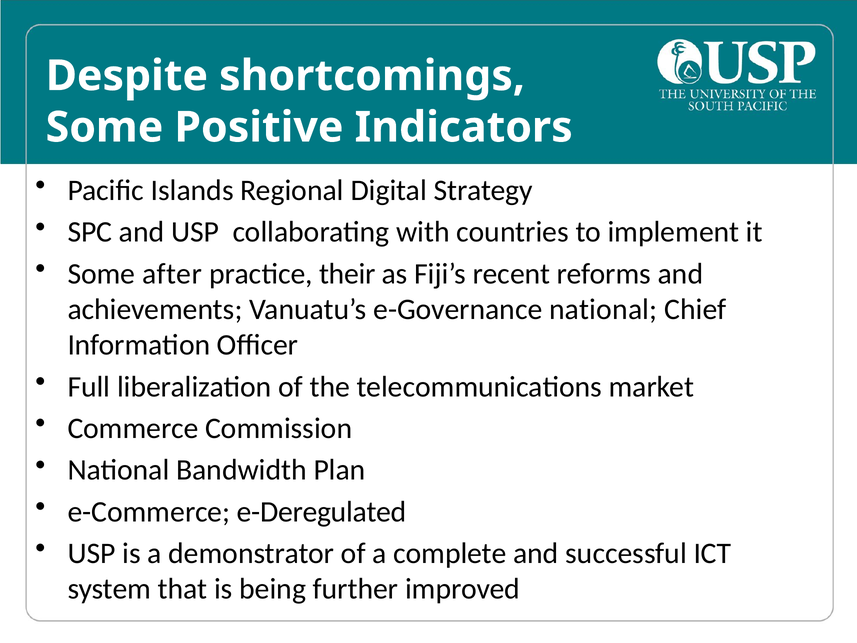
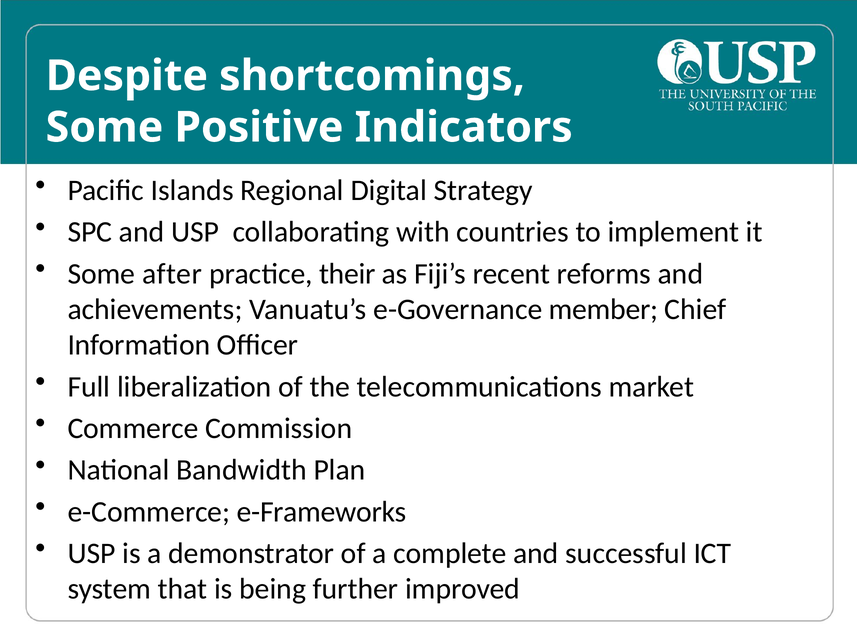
e-Governance national: national -> member (603, 309)
e-Deregulated: e-Deregulated -> e-Frameworks (322, 512)
